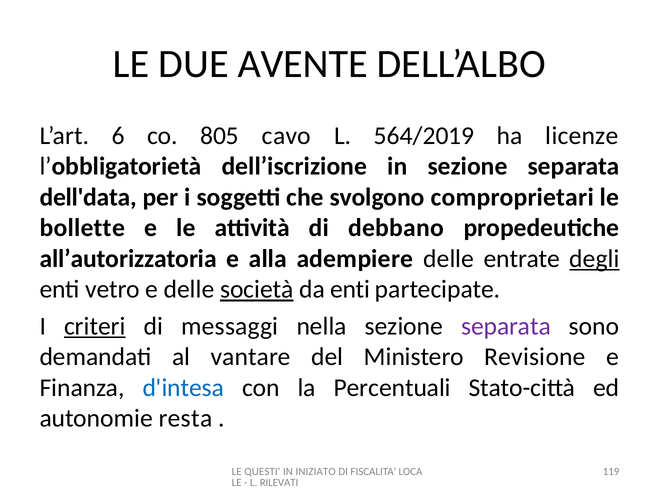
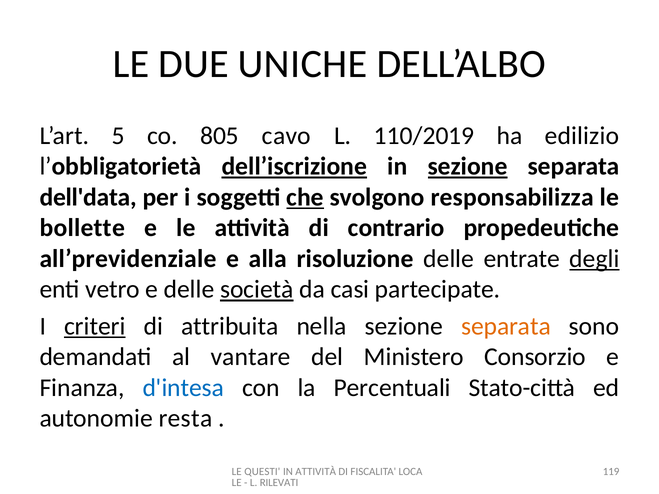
AVENTE: AVENTE -> UNICHE (303, 64)
6: 6 -> 5 (118, 136)
564/2019: 564/2019 -> 110/2019 (424, 136)
licenze: licenze -> edilizio (582, 136)
dell’iscrizione underline: none -> present (294, 167)
sezione underline: none -> present (468, 167)
che underline: none -> present (305, 197)
comproprietari: comproprietari -> responsabilizza (512, 197)
debbano: debbano -> contrario (396, 228)
all’autorizzatoria: all’autorizzatoria -> all’previdenziale (128, 259)
adempiere: adempiere -> risoluzione (355, 259)
da enti: enti -> casi (350, 290)
messaggi: messaggi -> attribuita (230, 326)
separata colour: purple -> orange (506, 326)
Revisione: Revisione -> Consorzio (535, 357)
IN INIZIATO: INIZIATO -> ATTIVITÀ (316, 472)
